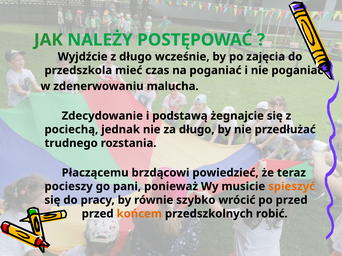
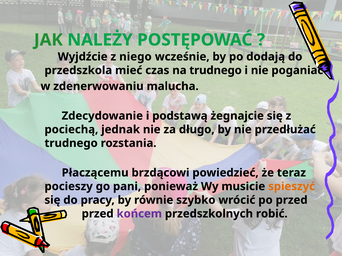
z długo: długo -> niego (135, 57)
zajęcia: zajęcia -> dodają (266, 57)
na poganiać: poganiać -> trudnego (216, 70)
końcem colour: orange -> purple (139, 214)
